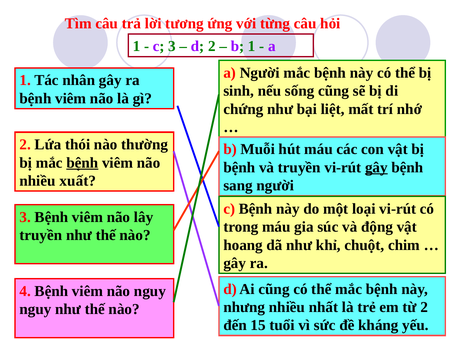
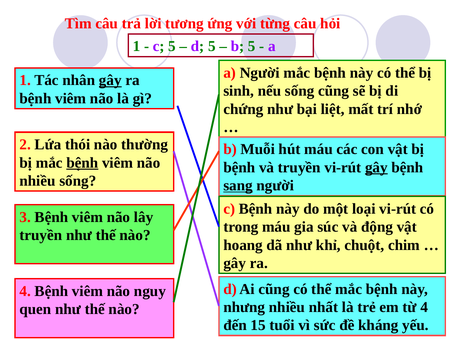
c 3: 3 -> 5 (172, 46)
d 2: 2 -> 5 (212, 46)
b 1: 1 -> 5 (252, 46)
gây underline: none -> present (110, 80)
nhiều xuất: xuất -> sống (78, 181)
sang underline: none -> present (238, 185)
từ 2: 2 -> 4 (424, 307)
nguy: nguy -> quen (35, 309)
